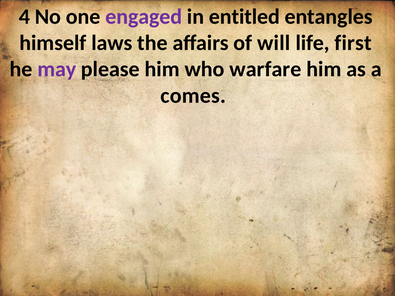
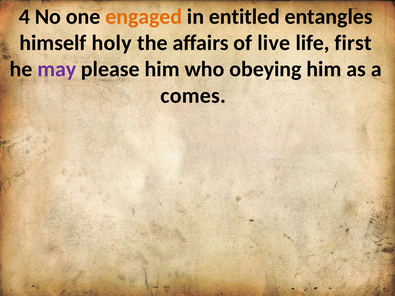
engaged colour: purple -> orange (144, 17)
laws: laws -> holy (112, 43)
will: will -> live (274, 43)
warfare: warfare -> obeying (265, 69)
